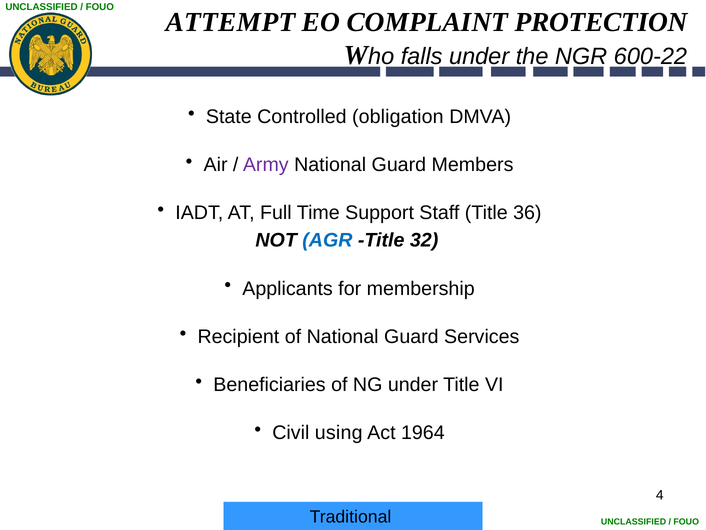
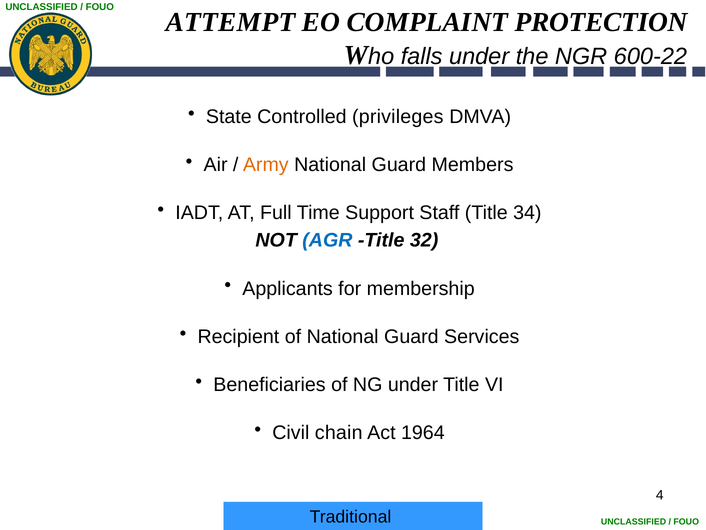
obligation: obligation -> privileges (398, 117)
Army colour: purple -> orange (266, 165)
36: 36 -> 34 (527, 213)
using: using -> chain (339, 432)
